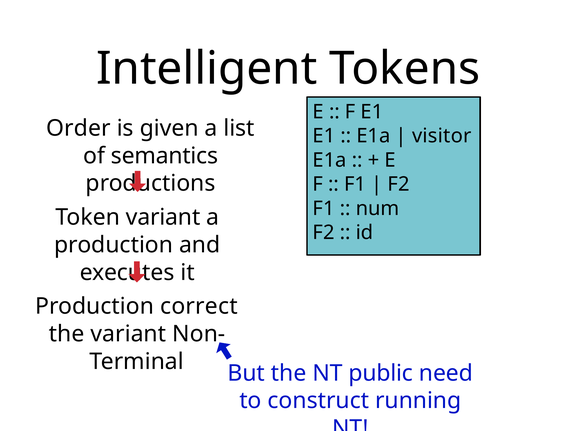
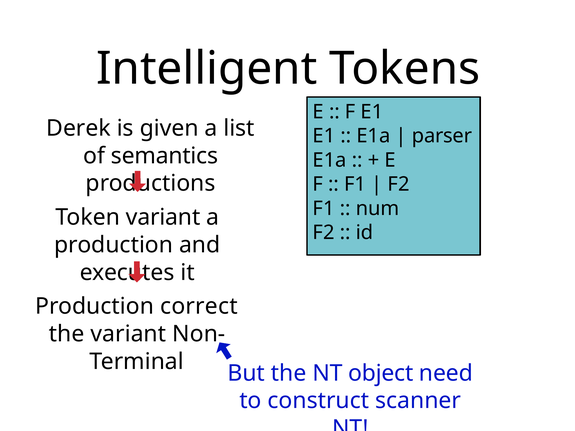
Order: Order -> Derek (78, 128)
visitor: visitor -> parser (442, 136)
public: public -> object (381, 373)
running: running -> scanner (418, 401)
